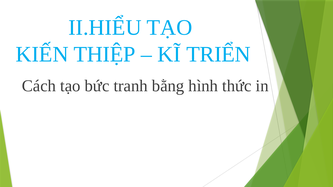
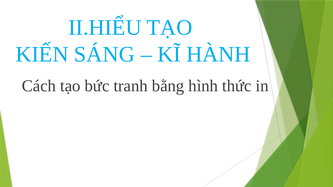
THIỆP: THIỆP -> SÁNG (104, 54)
TRIỂN: TRIỂN -> HÀNH (218, 54)
